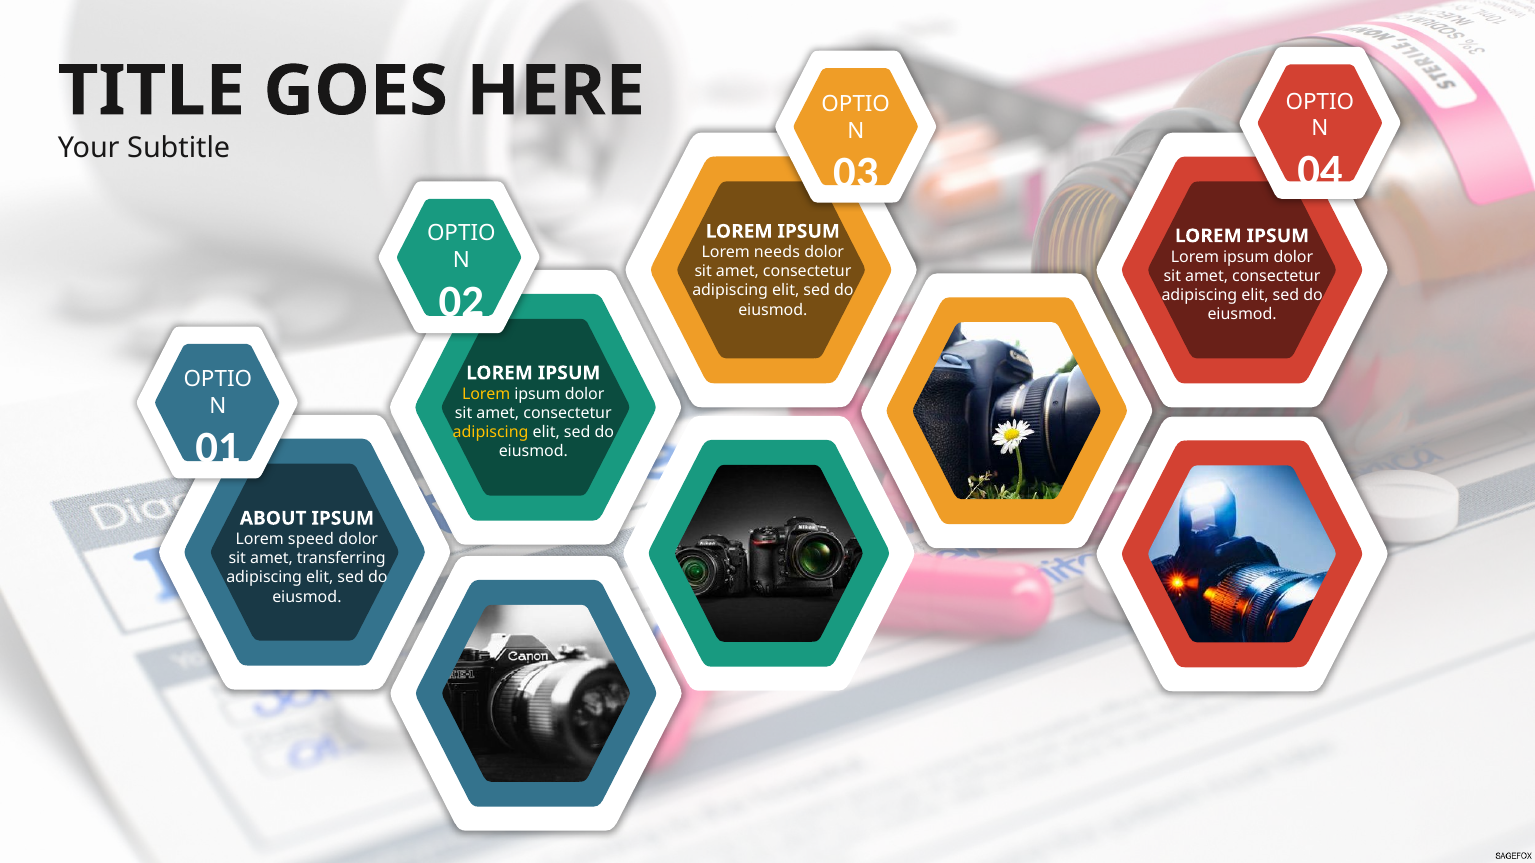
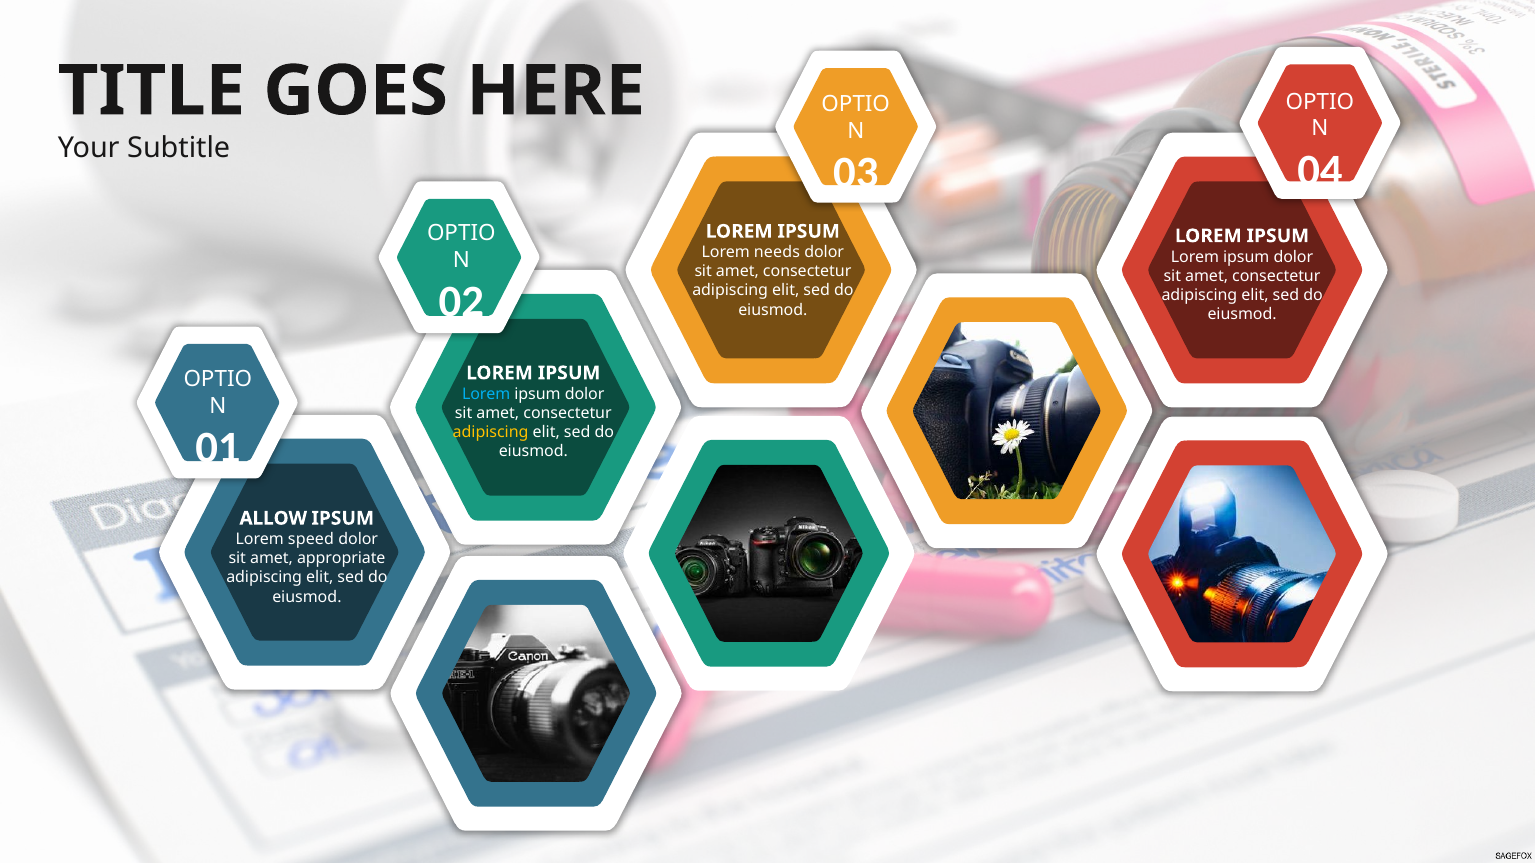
Lorem colour: yellow -> light blue (486, 394)
ABOUT: ABOUT -> ALLOW (273, 519)
transferring: transferring -> appropriate (341, 559)
